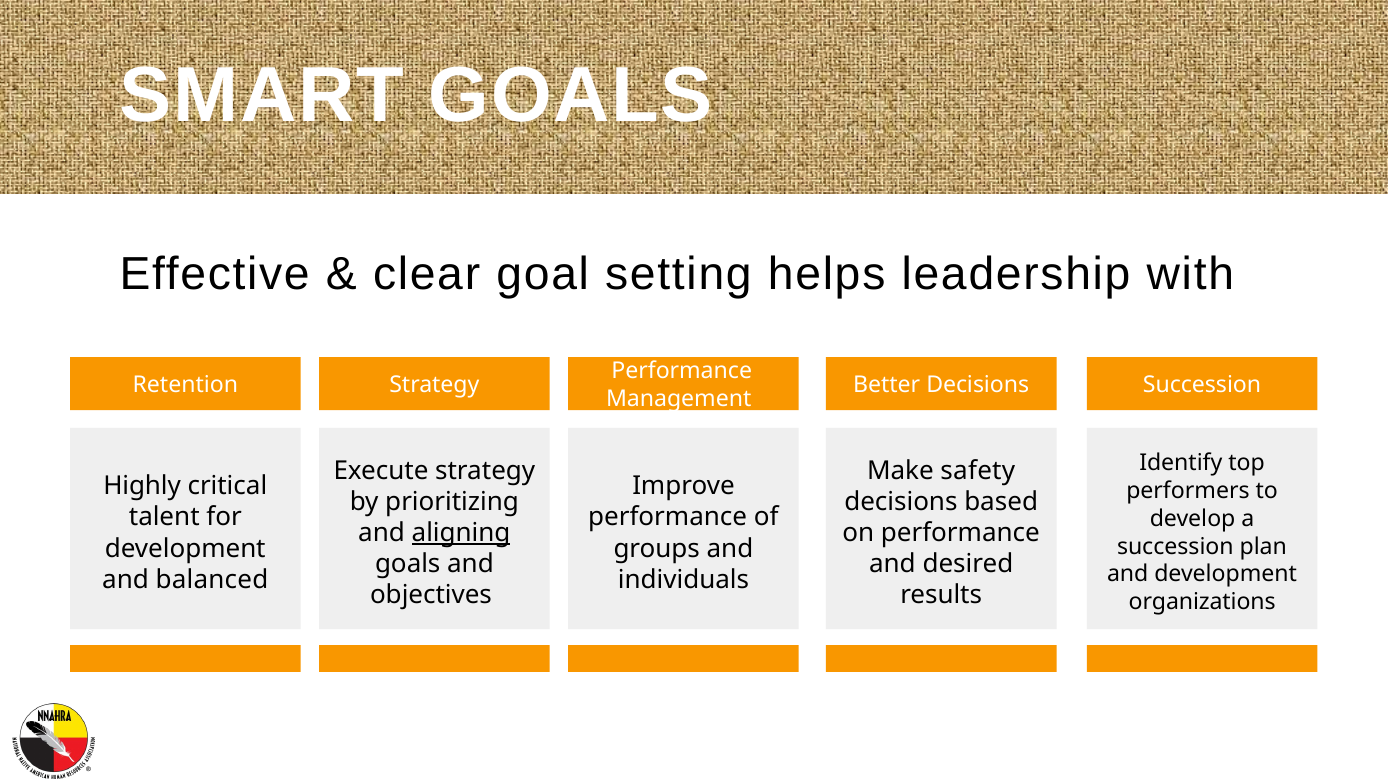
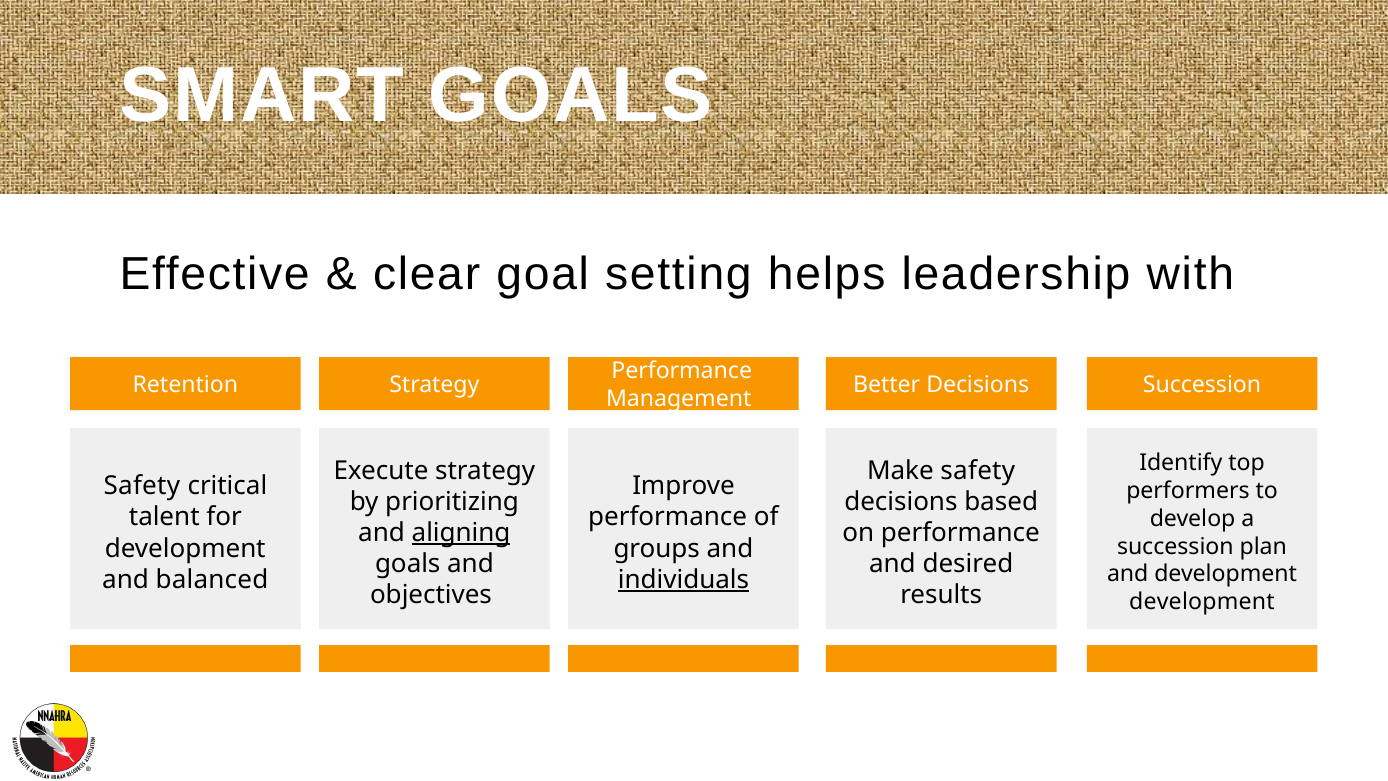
Highly: Highly -> Safety (142, 486)
individuals underline: none -> present (683, 580)
organizations: organizations -> development (1202, 602)
